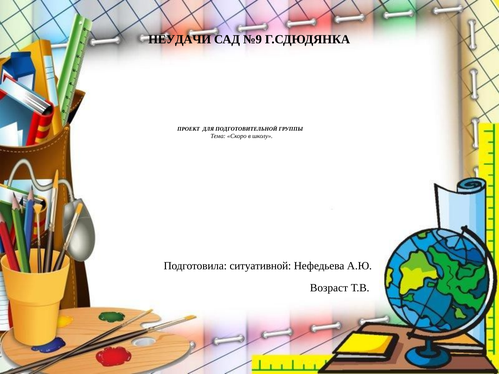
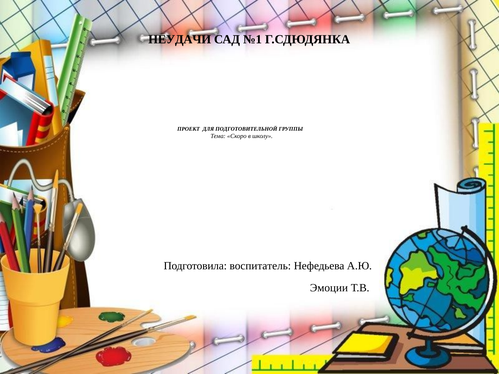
№9: №9 -> №1 (253, 39)
ситуативной: ситуативной -> воспитатель (260, 266)
Возраст: Возраст -> Эмоции (329, 288)
